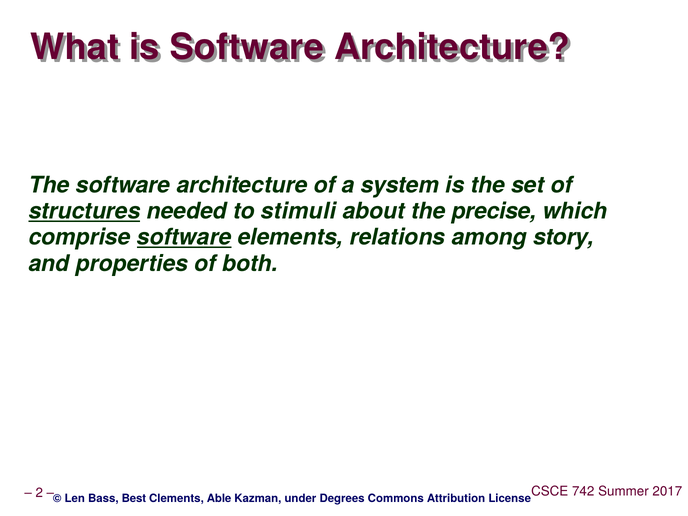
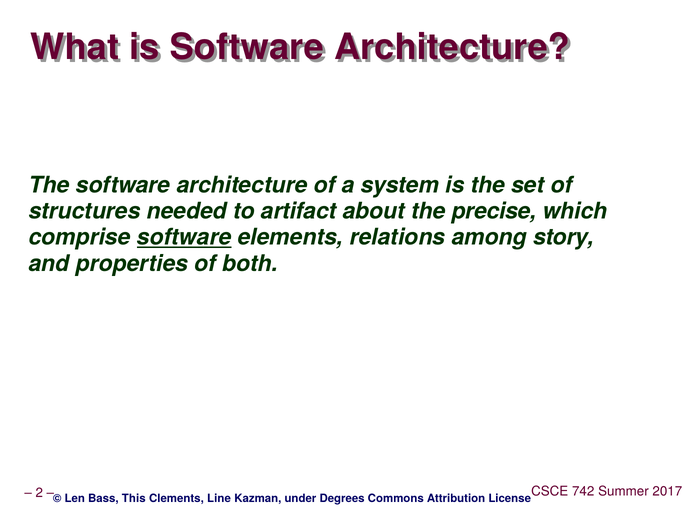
structures underline: present -> none (84, 211)
stimuli: stimuli -> artifact (299, 211)
Best: Best -> This (134, 499)
Able: Able -> Line (219, 499)
